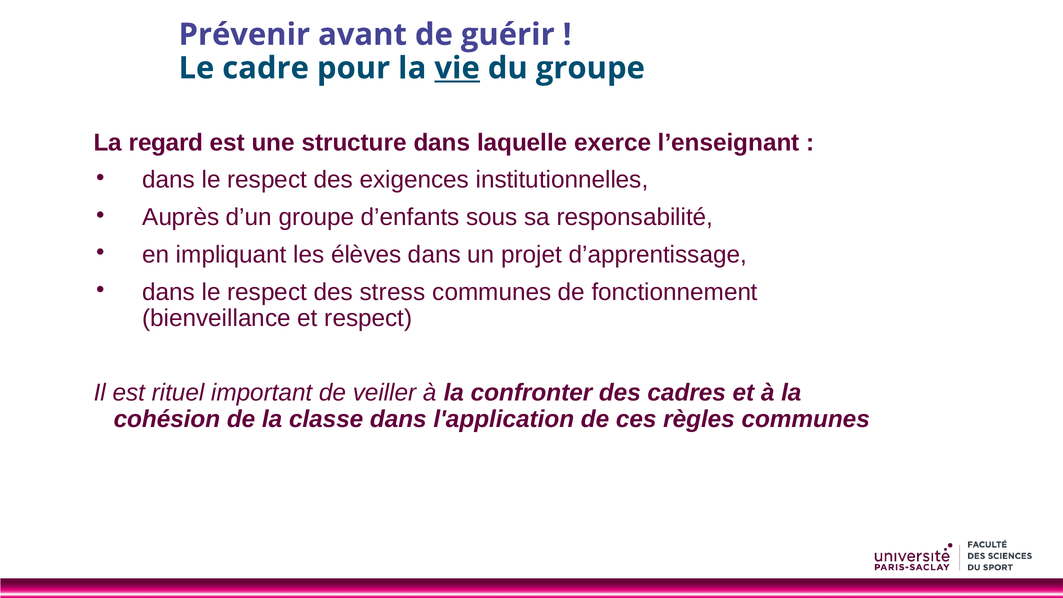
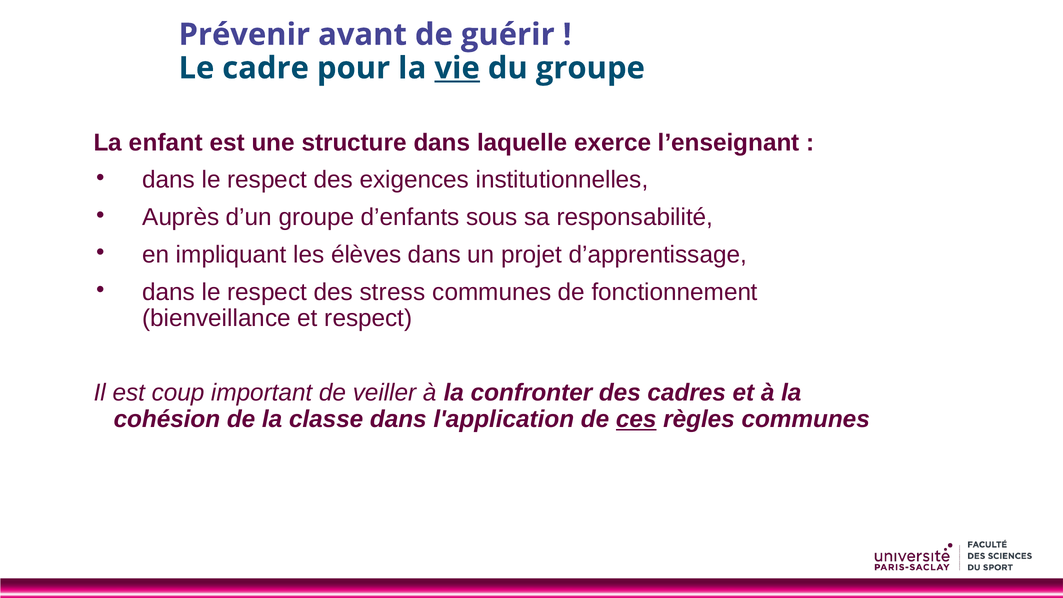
regard: regard -> enfant (166, 143)
rituel: rituel -> coup (178, 393)
ces underline: none -> present (636, 419)
